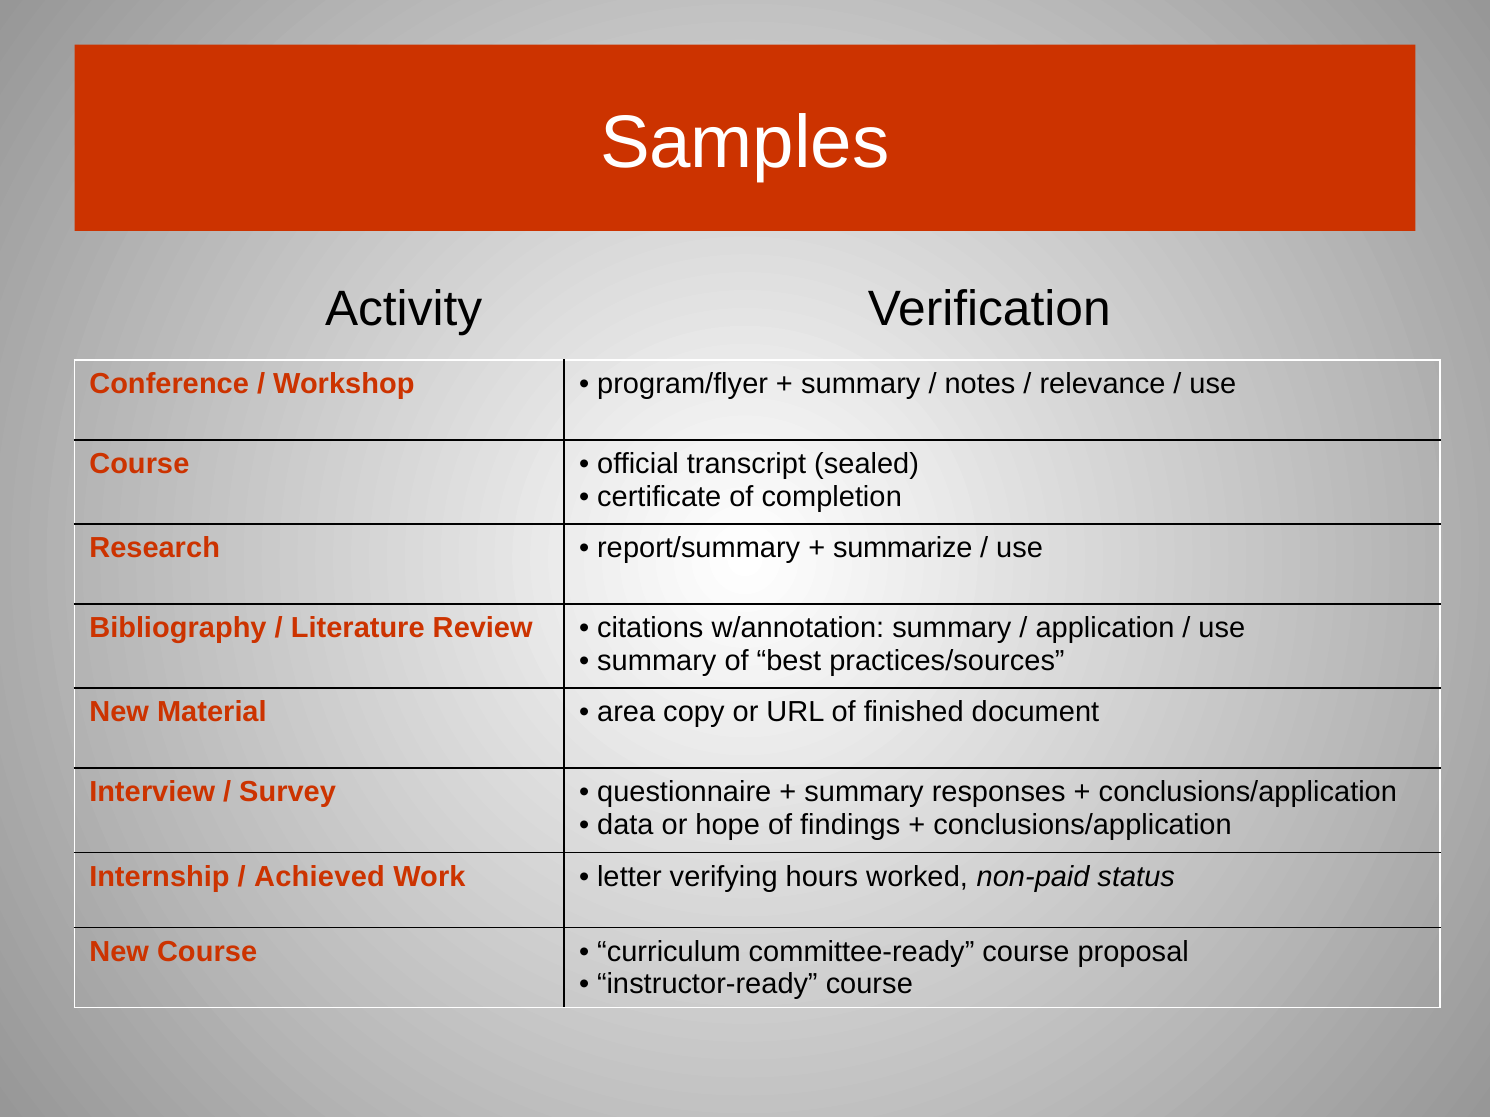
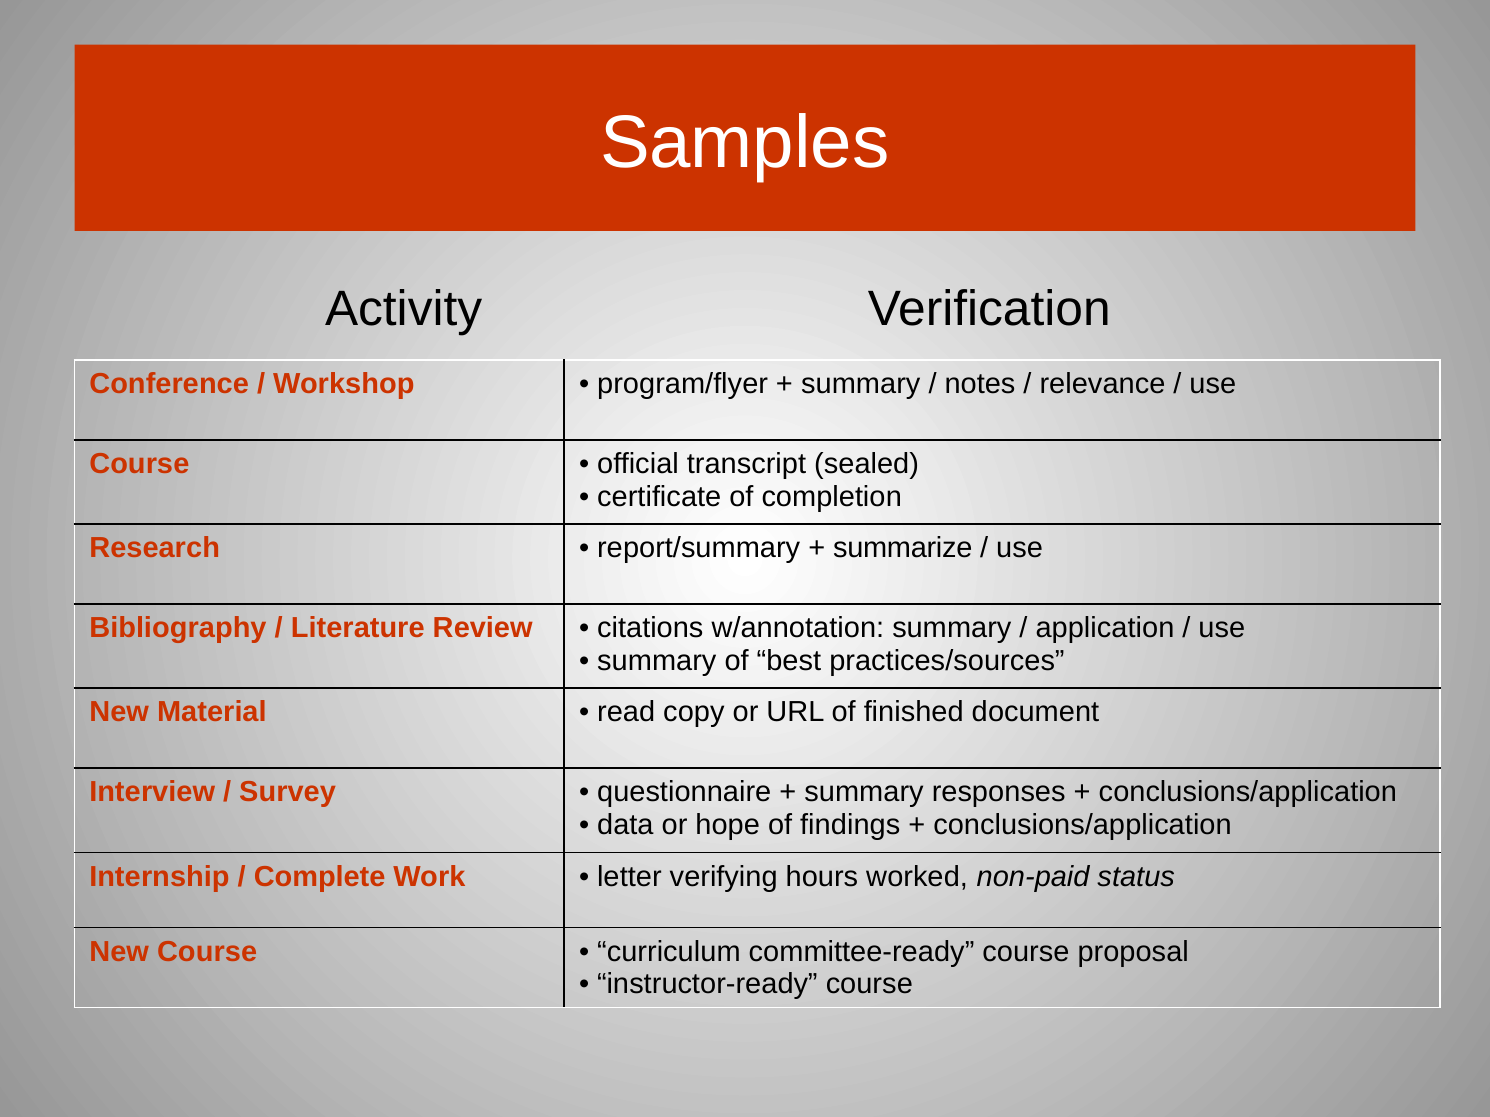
area: area -> read (626, 713)
Achieved: Achieved -> Complete (320, 877)
